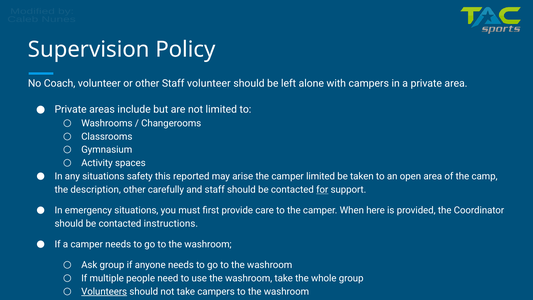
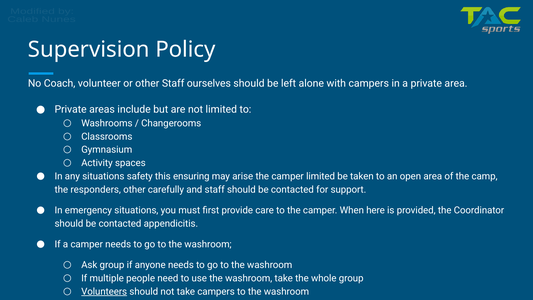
Staff volunteer: volunteer -> ourselves (209, 83)
reported: reported -> ensuring (191, 176)
description: description -> responders (96, 190)
for underline: present -> none (322, 190)
instructions: instructions -> appendicitis (171, 224)
